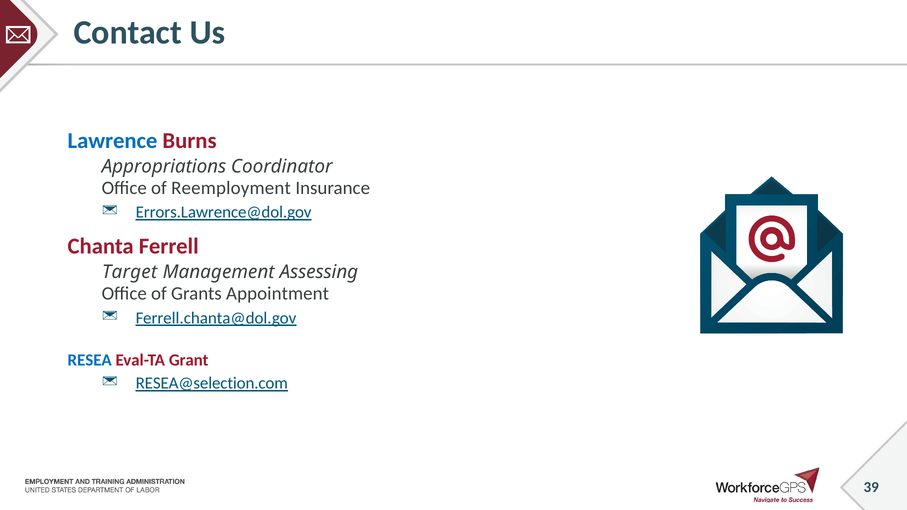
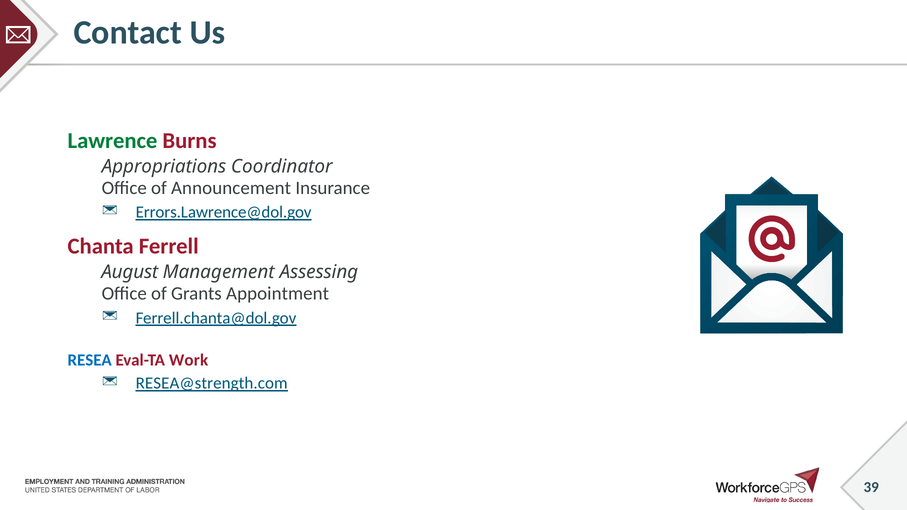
Lawrence colour: blue -> green (113, 141)
Reemployment: Reemployment -> Announcement (231, 188)
Target: Target -> August (130, 272)
Grant: Grant -> Work (189, 360)
RESEA@selection.com: RESEA@selection.com -> RESEA@strength.com (212, 383)
